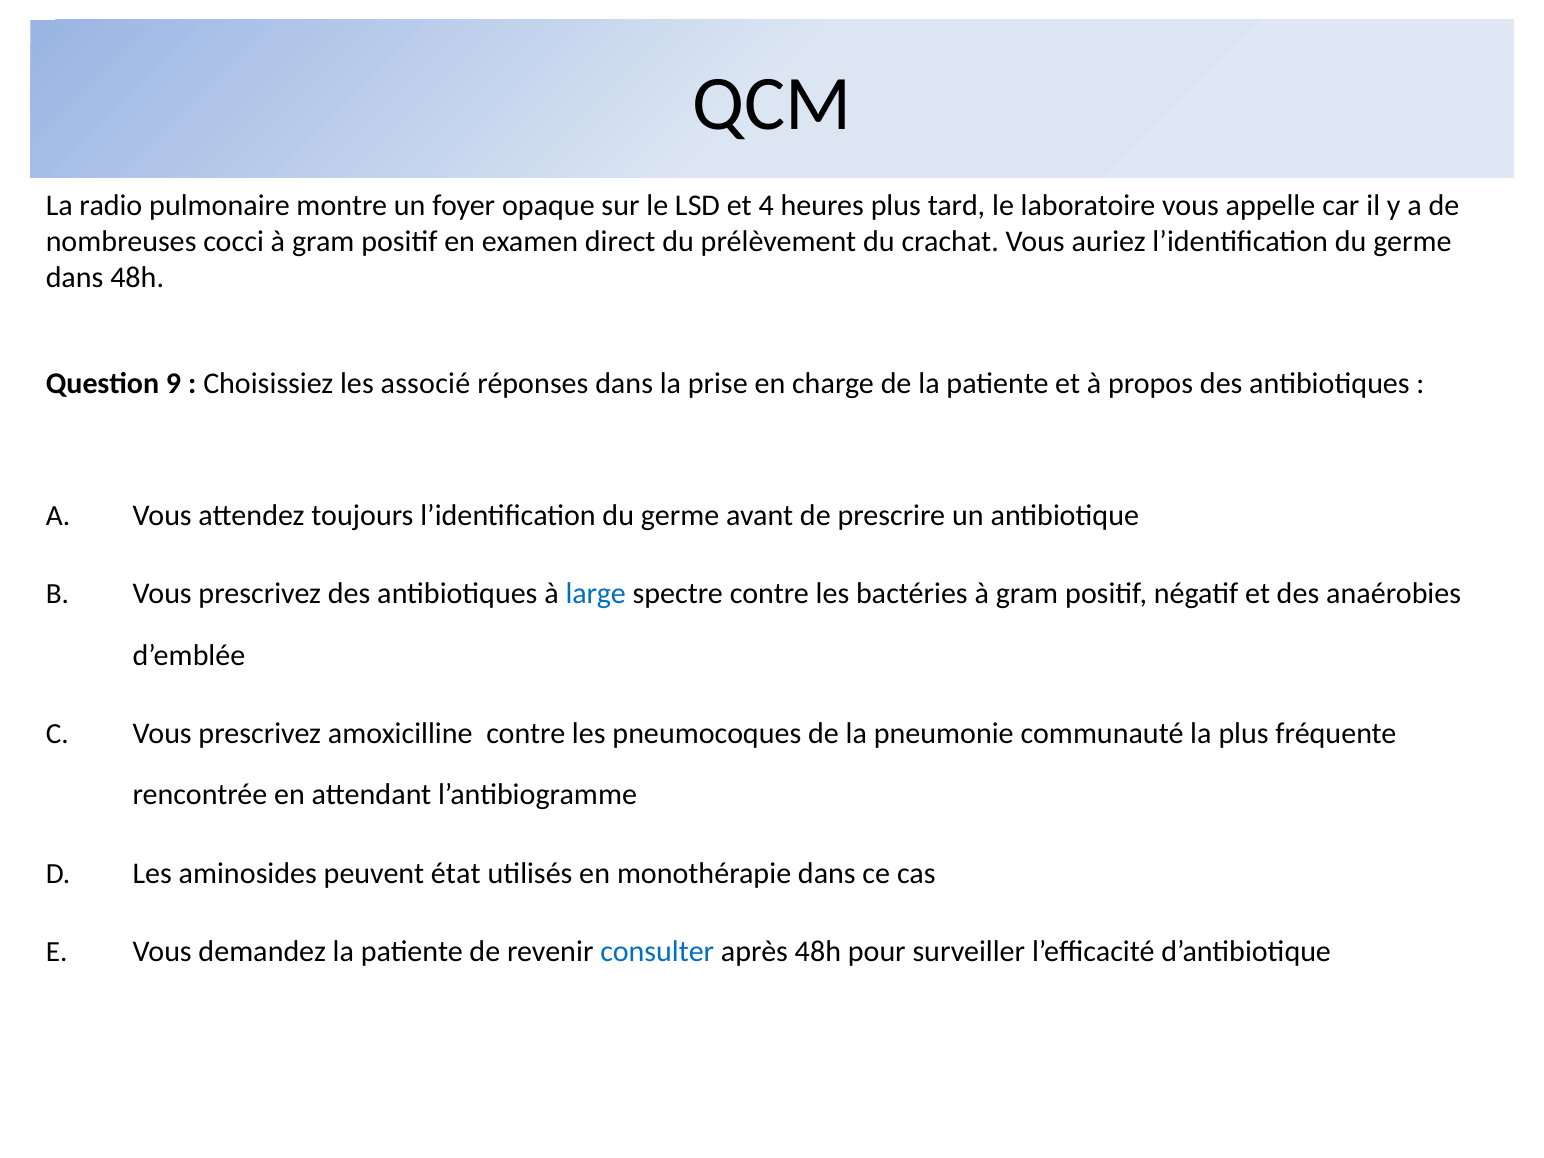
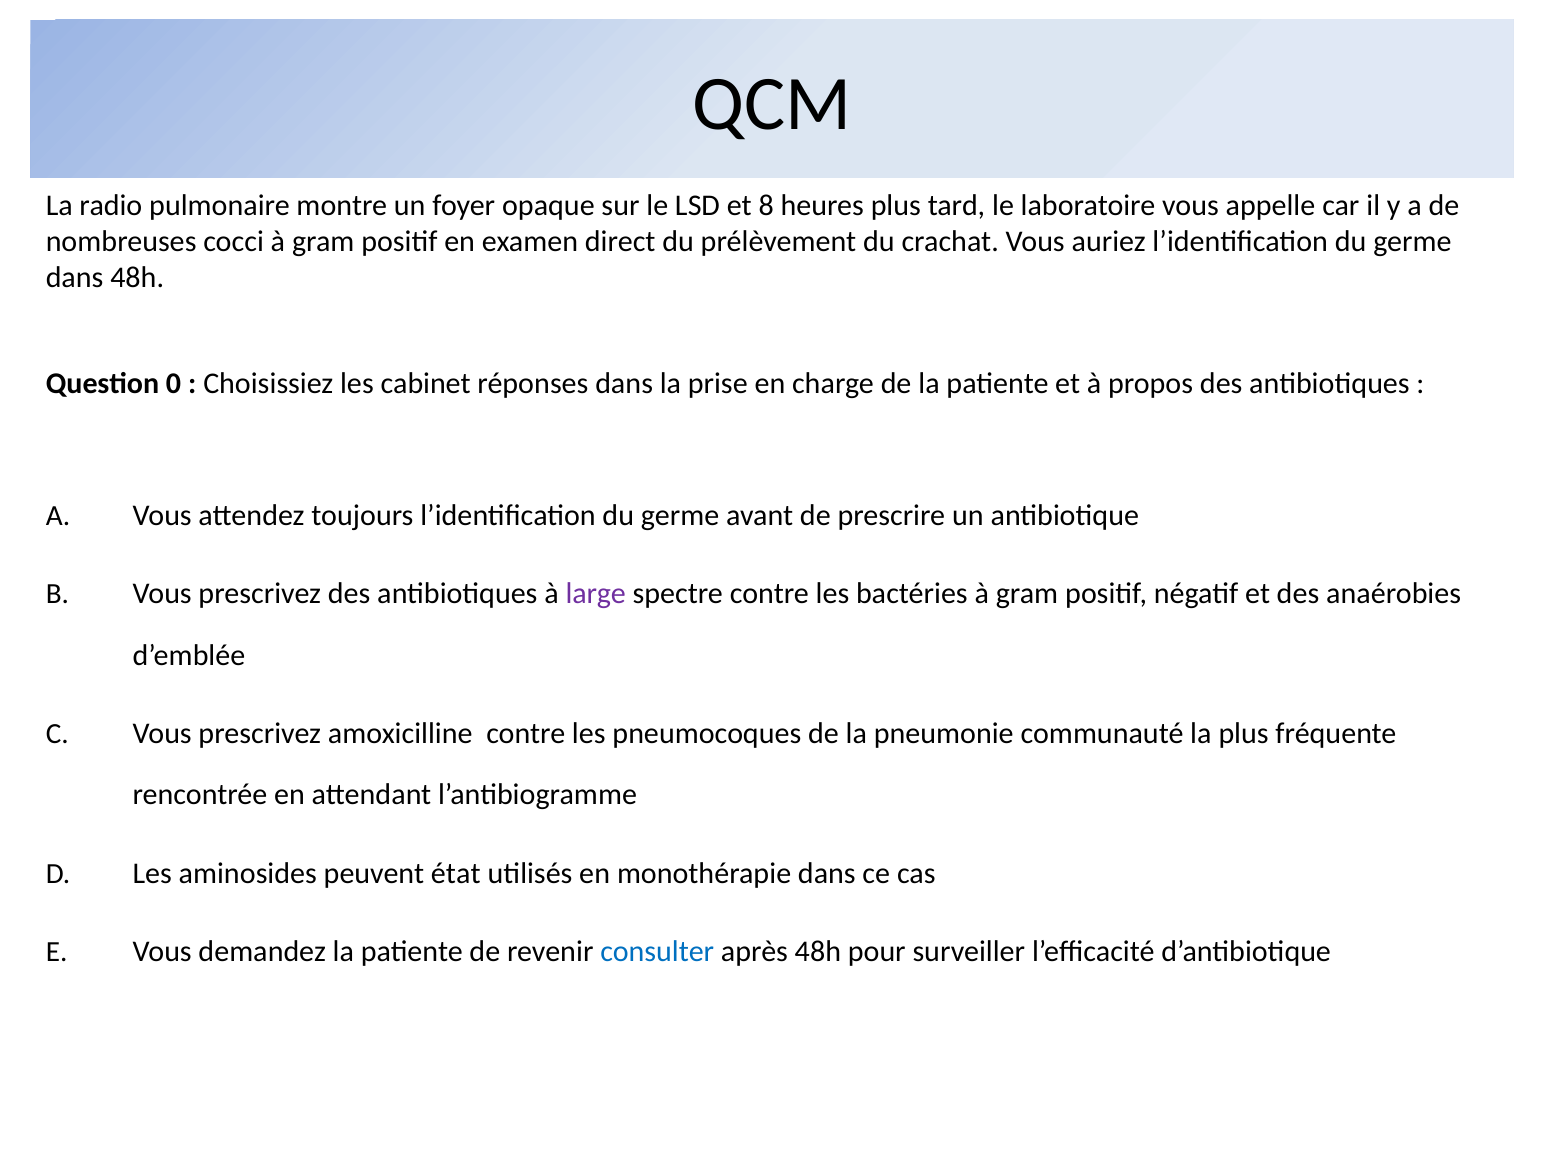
4: 4 -> 8 (766, 206)
9: 9 -> 0 (174, 384)
associé: associé -> cabinet (426, 384)
large colour: blue -> purple (596, 594)
